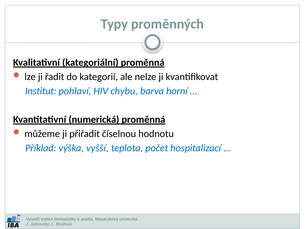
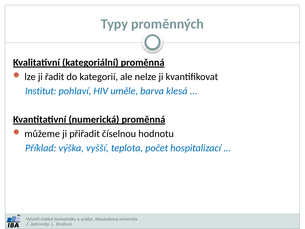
chybu: chybu -> uměle (124, 91)
horní: horní -> klesá (177, 91)
